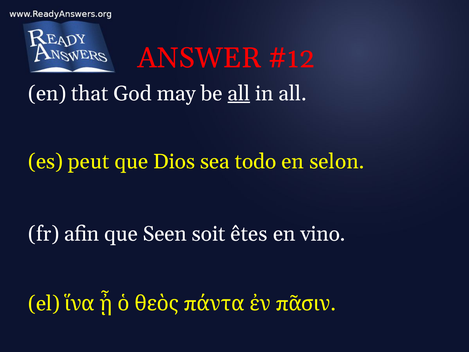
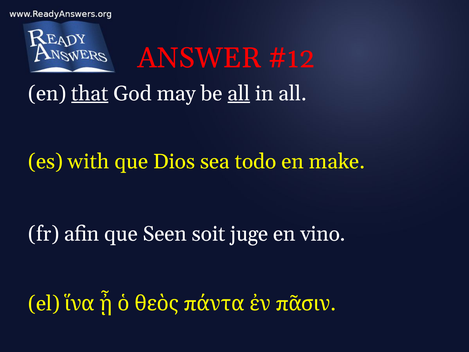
that underline: none -> present (90, 93)
peut: peut -> with (89, 161)
selon: selon -> make (337, 161)
êtes: êtes -> juge (249, 234)
